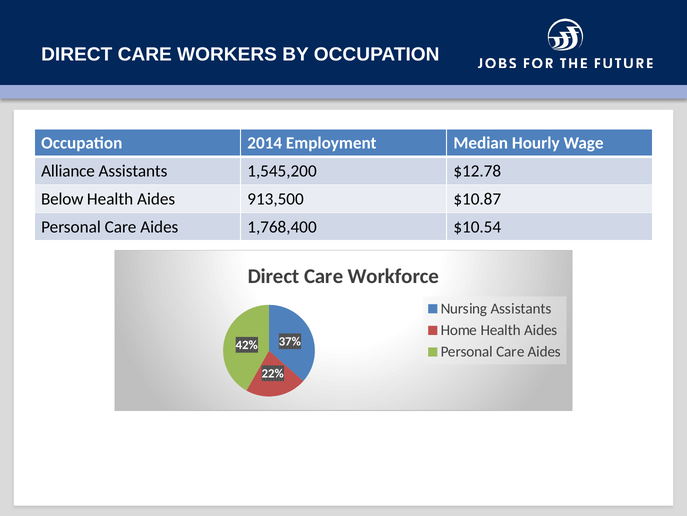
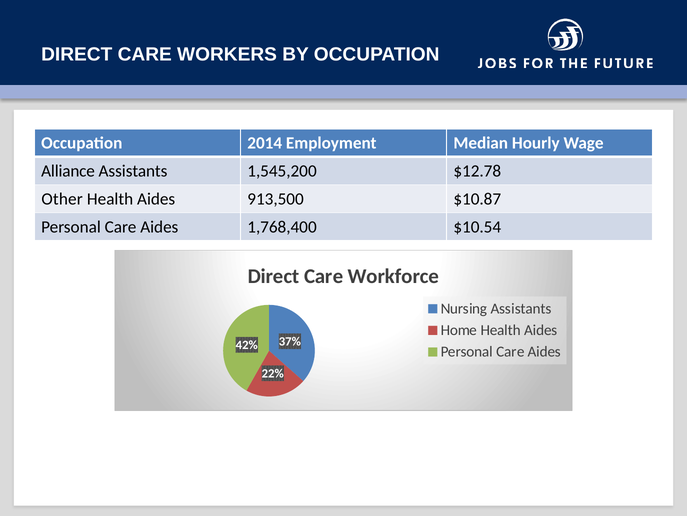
Below: Below -> Other (62, 199)
